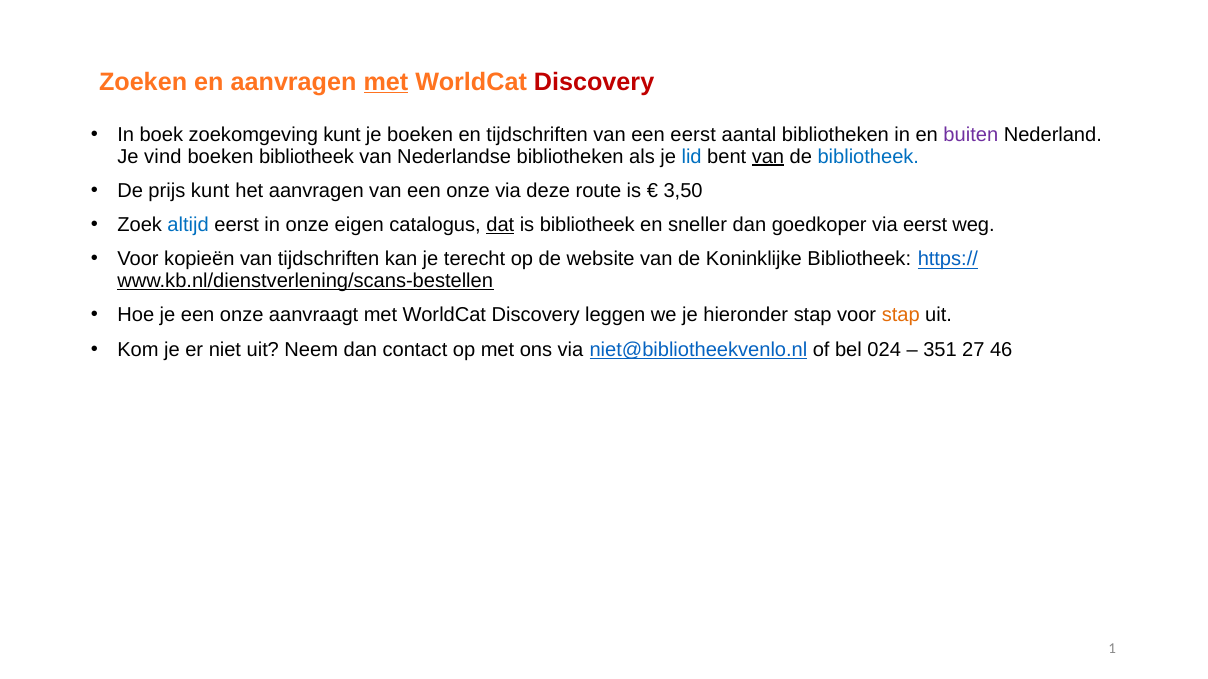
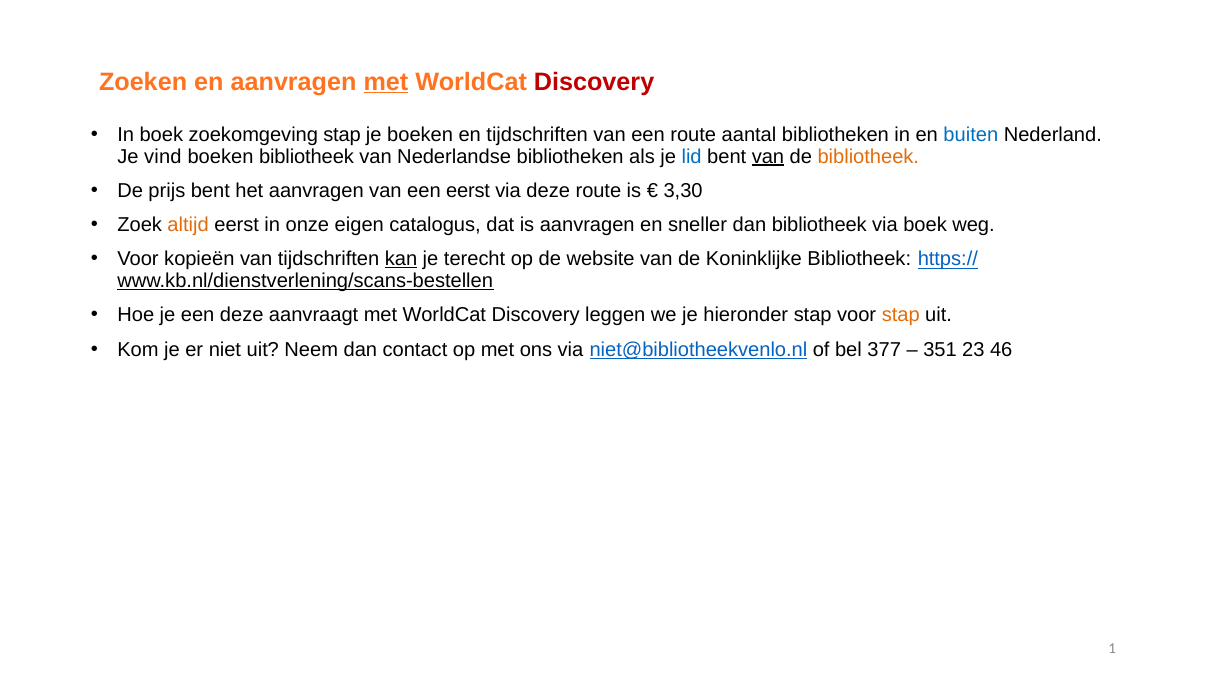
zoekomgeving kunt: kunt -> stap (342, 135)
een eerst: eerst -> route (693, 135)
buiten colour: purple -> blue (971, 135)
bibliotheek colour: blue -> orange (868, 157)
prijs kunt: kunt -> bent (210, 191)
van een onze: onze -> eerst (468, 191)
3,50: 3,50 -> 3,30 (683, 191)
altijd colour: blue -> orange (188, 225)
dat underline: present -> none (500, 225)
is bibliotheek: bibliotheek -> aanvragen (587, 225)
dan goedkoper: goedkoper -> bibliotheek (819, 225)
via eerst: eerst -> boek (925, 225)
kan underline: none -> present (401, 259)
je een onze: onze -> deze (242, 315)
024: 024 -> 377 (884, 350)
27: 27 -> 23 (973, 350)
